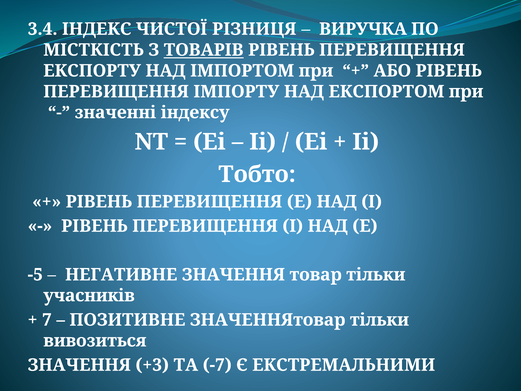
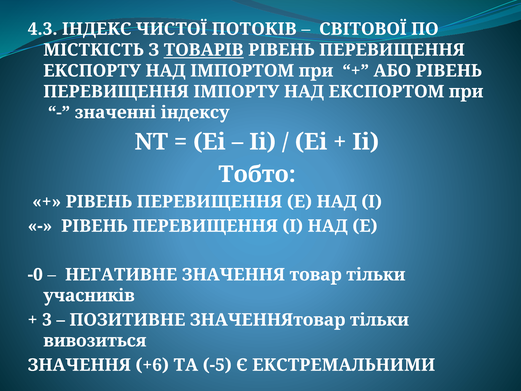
3.4: 3.4 -> 4.3 (43, 29)
РІЗНИЦЯ: РІЗНИЦЯ -> ПОТОКІВ (254, 29)
ВИРУЧКА: ВИРУЧКА -> СВІТОВОЇ (363, 29)
-5: -5 -> -0 (35, 275)
7: 7 -> 3 (47, 320)
+3: +3 -> +6 (152, 365)
-7: -7 -> -5 (217, 365)
